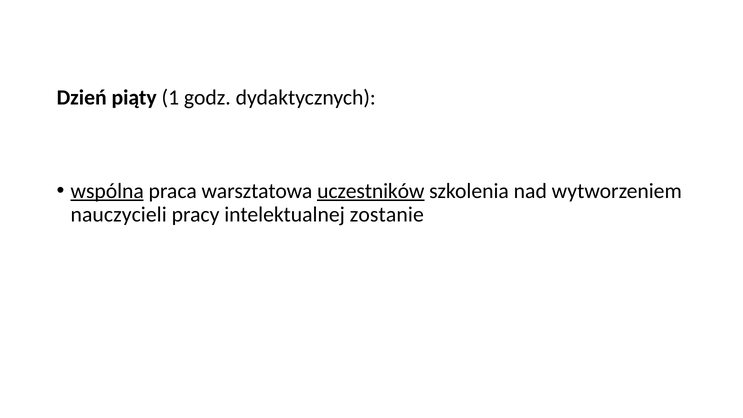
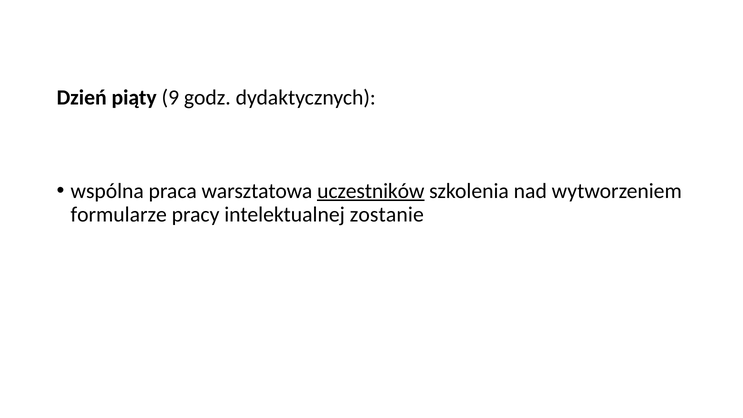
1: 1 -> 9 (170, 98)
wspólna underline: present -> none (107, 191)
nauczycieli: nauczycieli -> formularze (119, 214)
